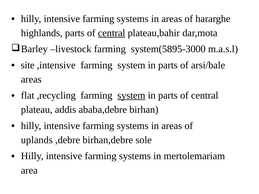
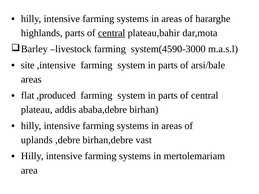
system(5895-3000: system(5895-3000 -> system(4590-3000 (168, 49)
,recycling: ,recycling -> ,produced (56, 96)
system underline: present -> none (131, 96)
sole: sole -> vast (144, 140)
